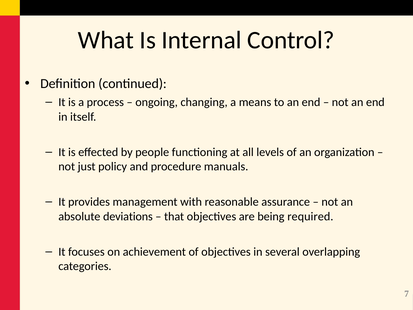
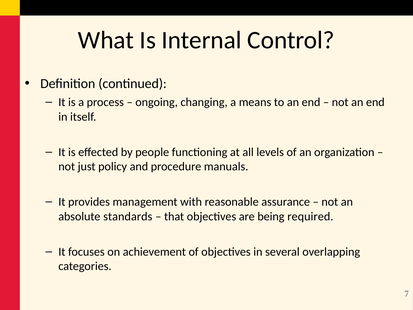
deviations: deviations -> standards (128, 216)
